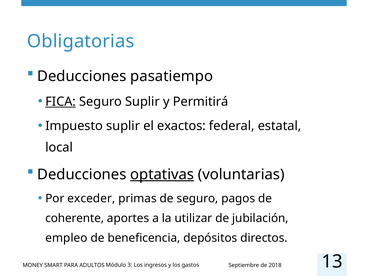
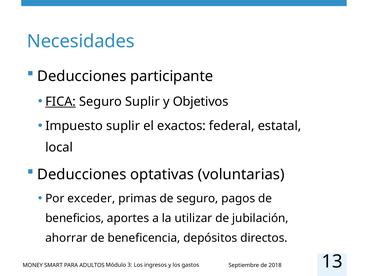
Obligatorias: Obligatorias -> Necesidades (81, 41)
pasatiempo: pasatiempo -> participante (172, 76)
Permitirá: Permitirá -> Objetivos (201, 102)
optativas underline: present -> none (162, 174)
coherente: coherente -> beneficios (75, 218)
empleo: empleo -> ahorrar (66, 238)
